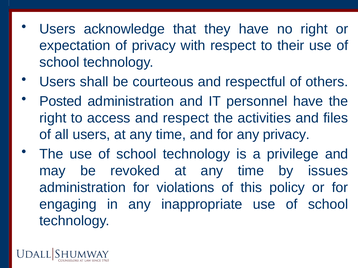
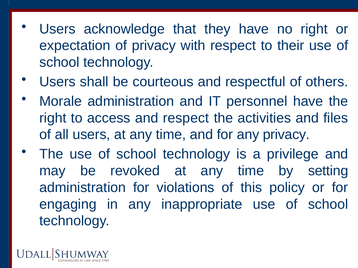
Posted: Posted -> Morale (61, 101)
issues: issues -> setting (328, 171)
